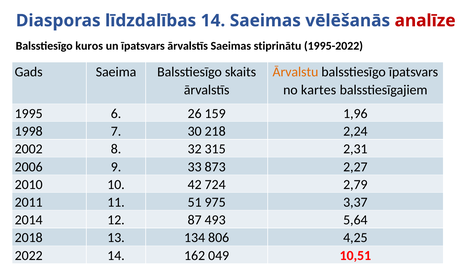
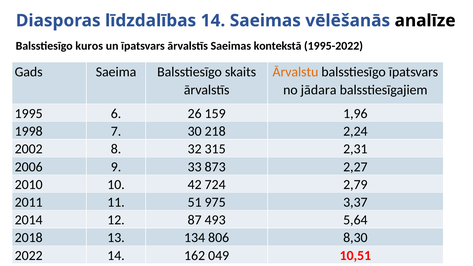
analīze colour: red -> black (425, 21)
stiprinātu: stiprinātu -> kontekstā (278, 46)
kartes: kartes -> jādara (319, 90)
4,25: 4,25 -> 8,30 (355, 238)
